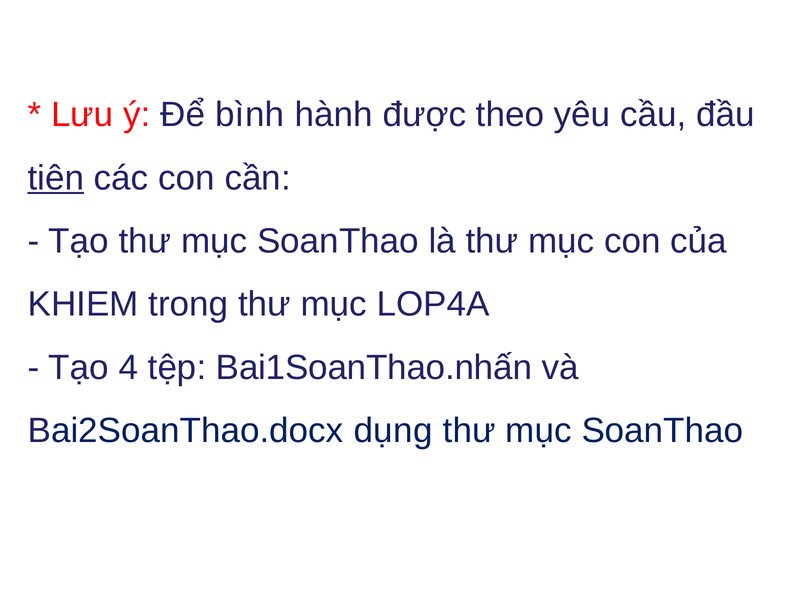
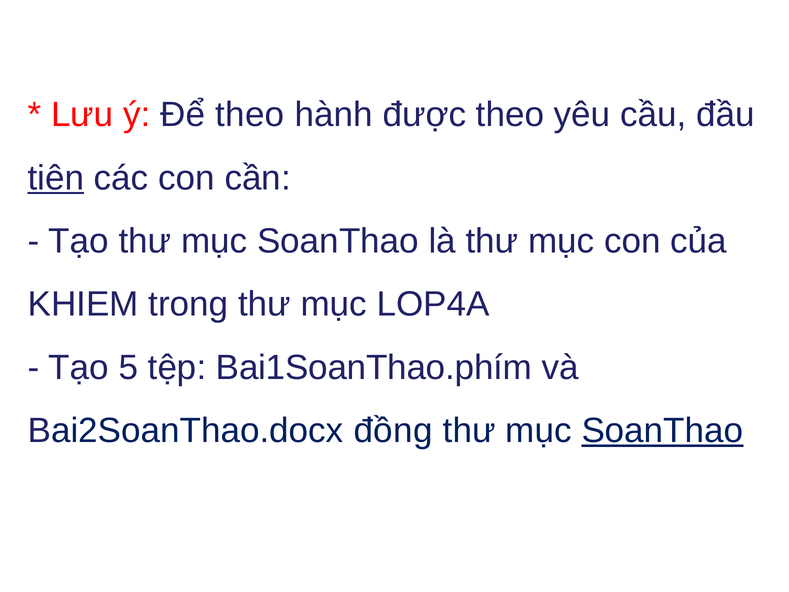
Để bình: bình -> theo (250, 115)
4: 4 -> 5 (128, 367)
Bai1SoanThao.nhấn: Bai1SoanThao.nhấn -> Bai1SoanThao.phím (374, 367)
dụng: dụng -> đồng (393, 430)
SoanThao underline: none -> present (662, 430)
